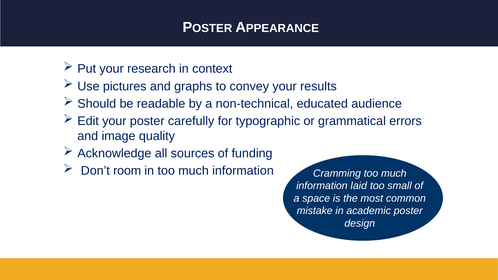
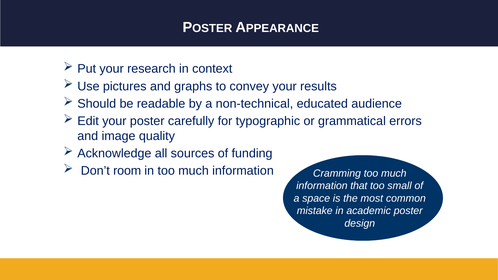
laid: laid -> that (359, 186)
